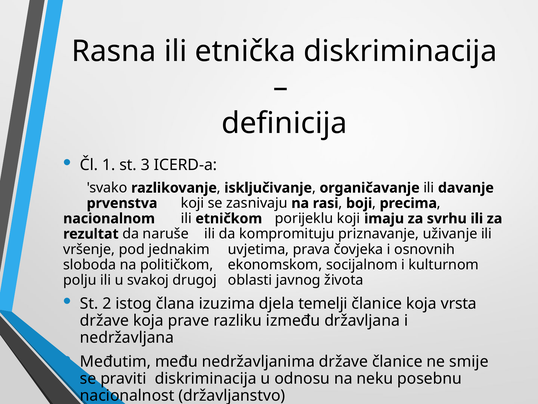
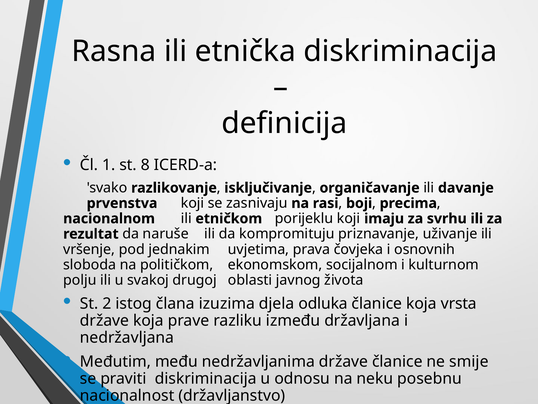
3: 3 -> 8 (145, 165)
temelji: temelji -> odluka (323, 303)
